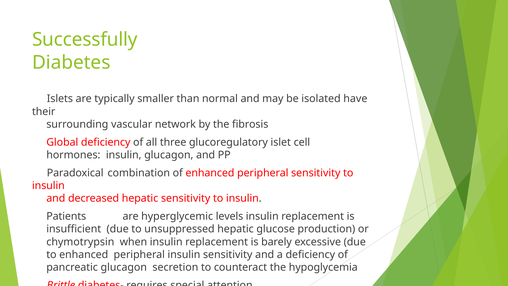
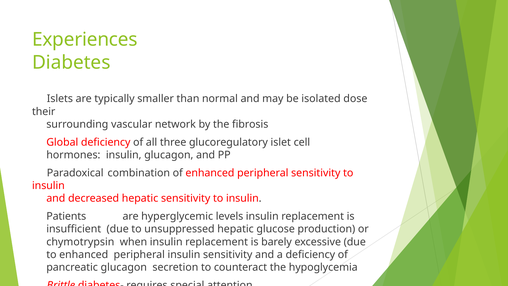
Successfully: Successfully -> Experiences (85, 40)
have: have -> dose (355, 99)
